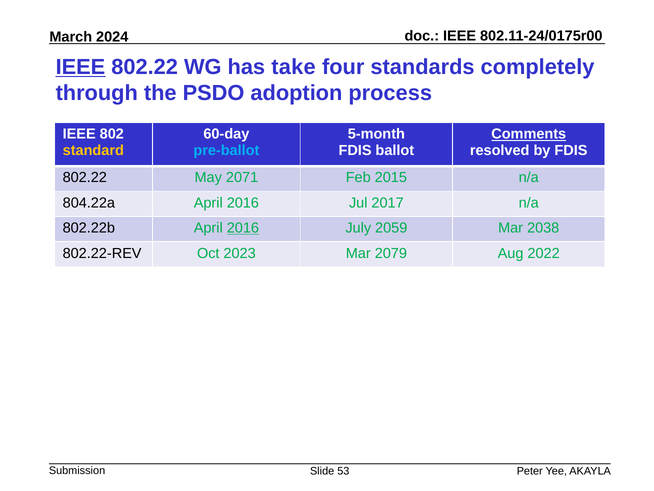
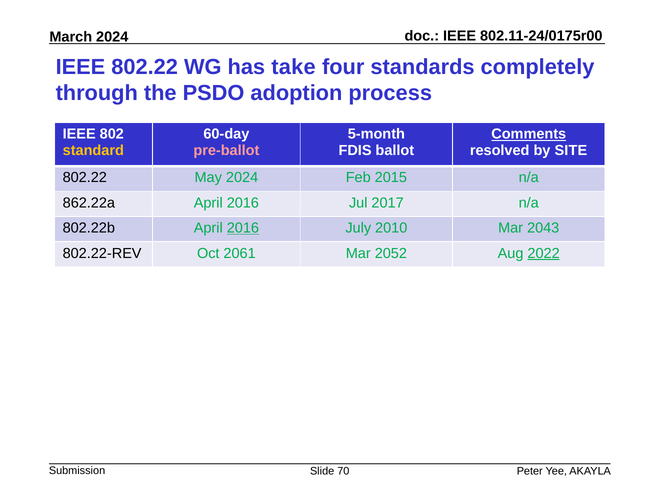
IEEE underline: present -> none (80, 67)
pre-ballot colour: light blue -> pink (226, 150)
by FDIS: FDIS -> SITE (571, 150)
May 2071: 2071 -> 2024 (242, 177)
804.22a: 804.22a -> 862.22a (89, 203)
2059: 2059 -> 2010 (391, 228)
2038: 2038 -> 2043 (543, 228)
2023: 2023 -> 2061 (240, 253)
2079: 2079 -> 2052 (391, 253)
2022 underline: none -> present (544, 253)
53: 53 -> 70 (343, 470)
